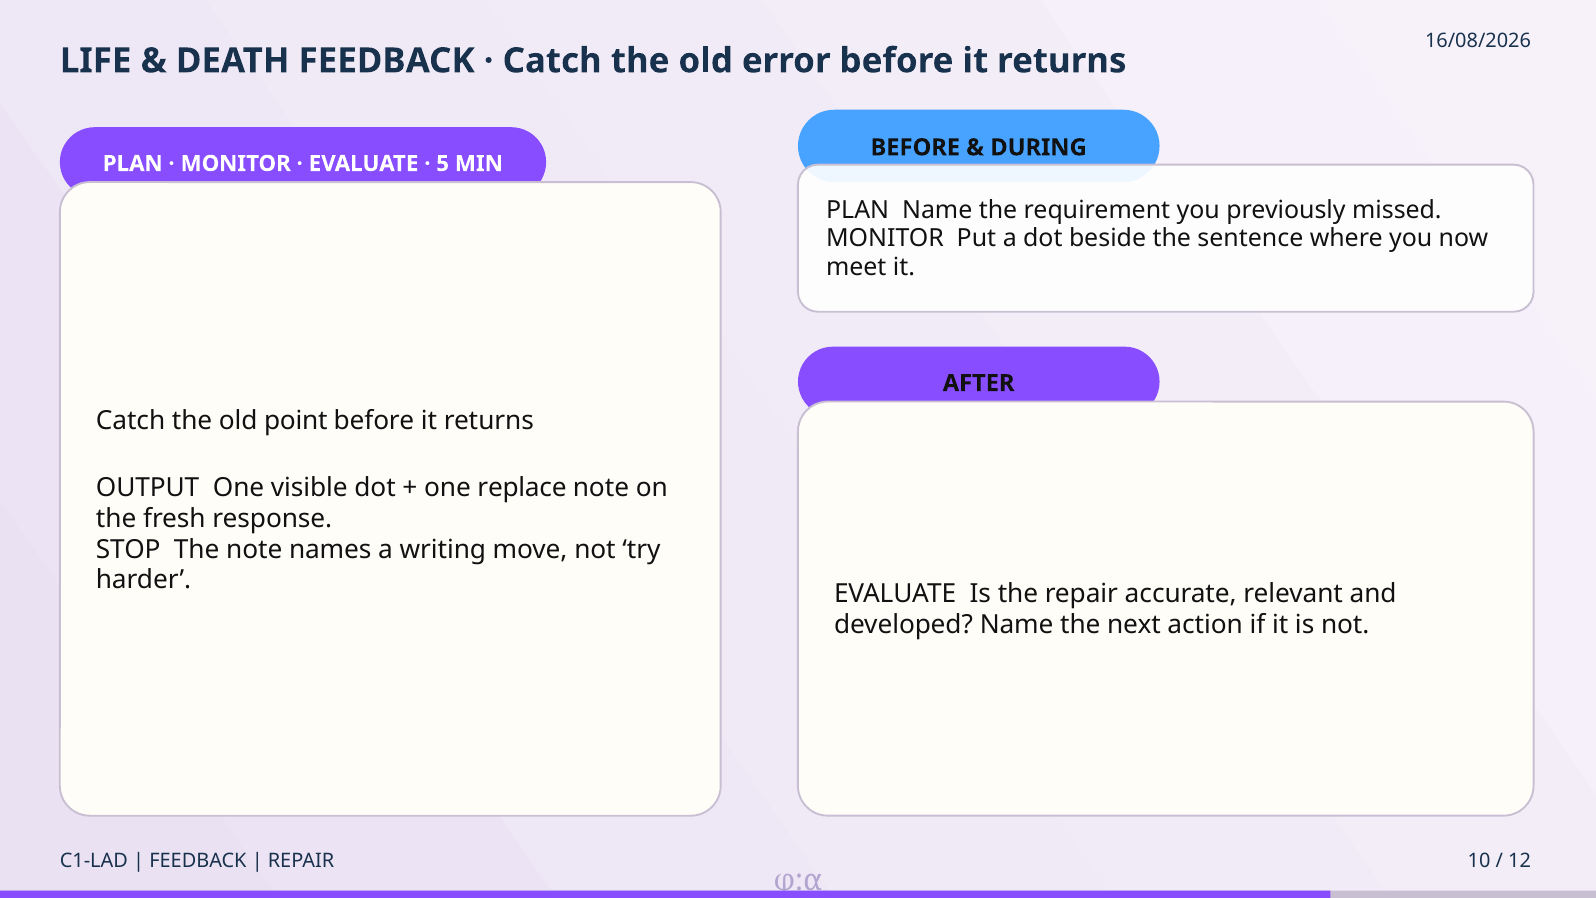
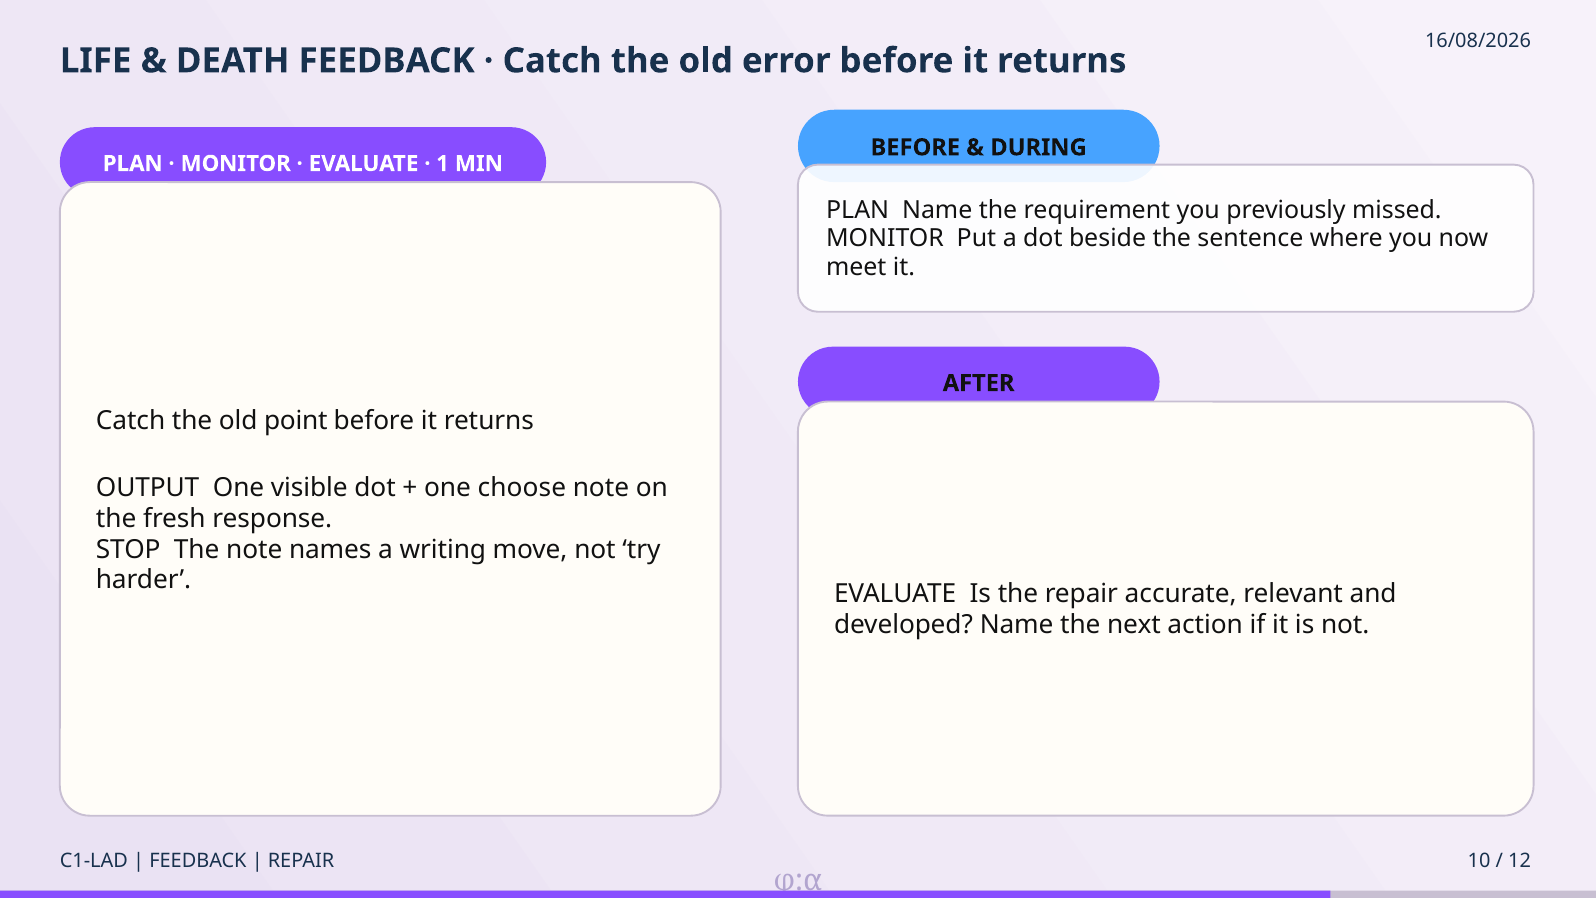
5: 5 -> 1 (443, 164)
replace: replace -> choose (522, 488)
